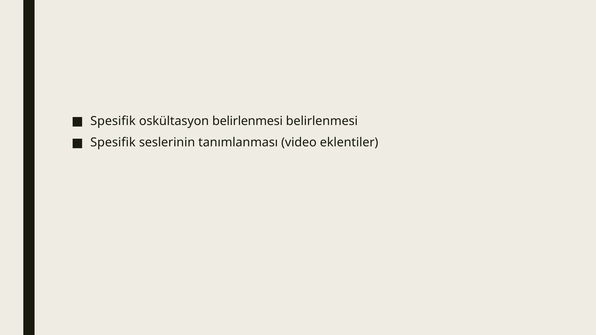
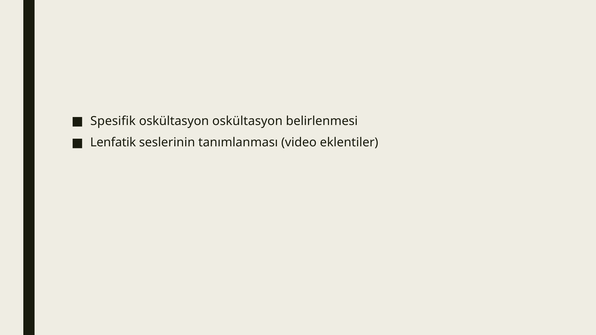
oskültasyon belirlenmesi: belirlenmesi -> oskültasyon (247, 121)
Spesifik: Spesifik -> Lenfatik (113, 143)
